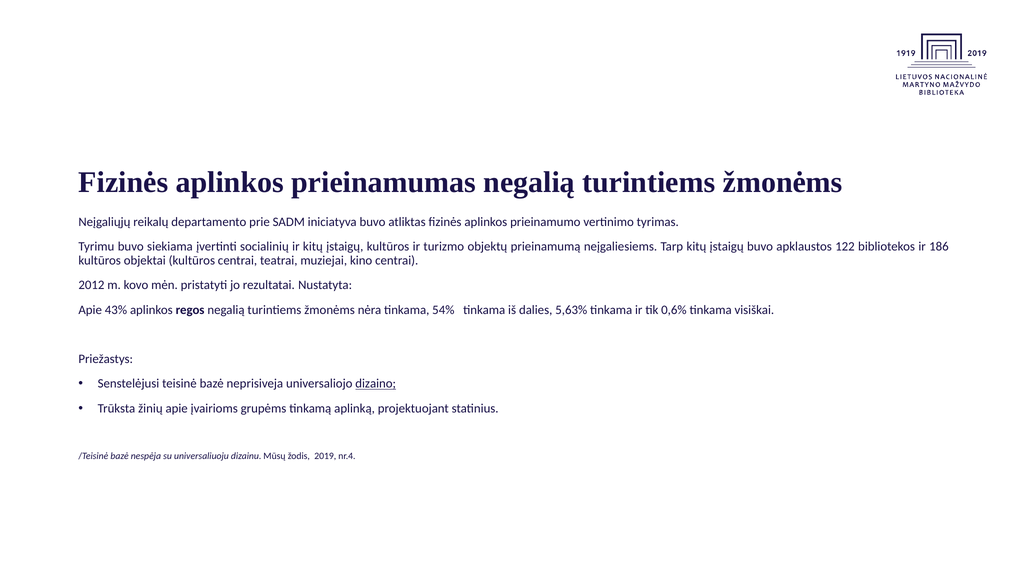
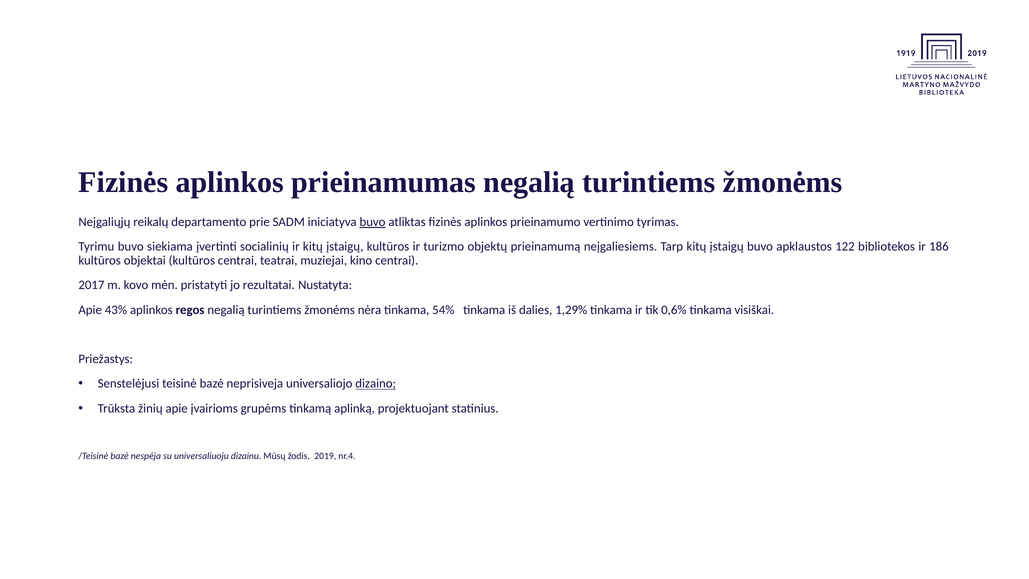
buvo underline: none -> present (373, 222)
2012: 2012 -> 2017 (91, 285)
5,63%: 5,63% -> 1,29% (571, 310)
